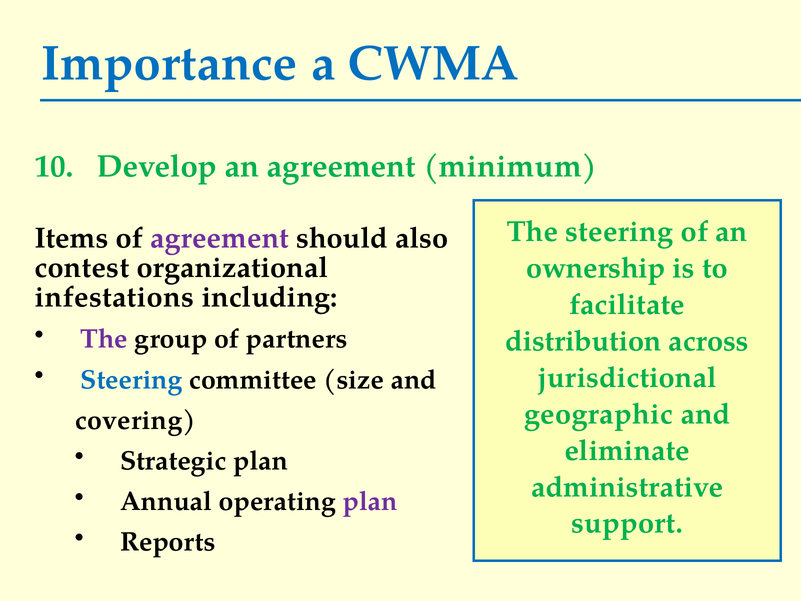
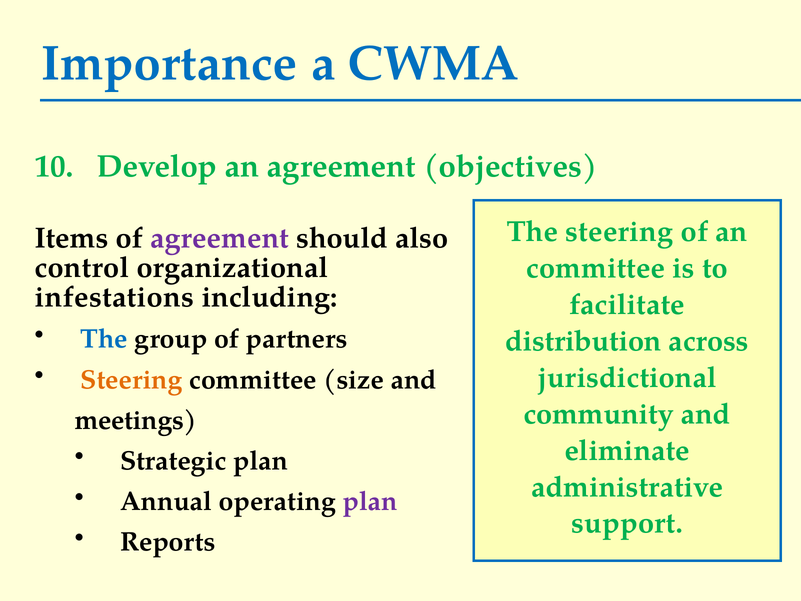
minimum: minimum -> objectives (510, 166)
contest: contest -> control (82, 268)
ownership: ownership -> committee (596, 268)
The colour: purple -> blue (104, 339)
Steering colour: blue -> orange (131, 380)
geographic: geographic -> community (599, 414)
covering: covering -> meetings (136, 420)
